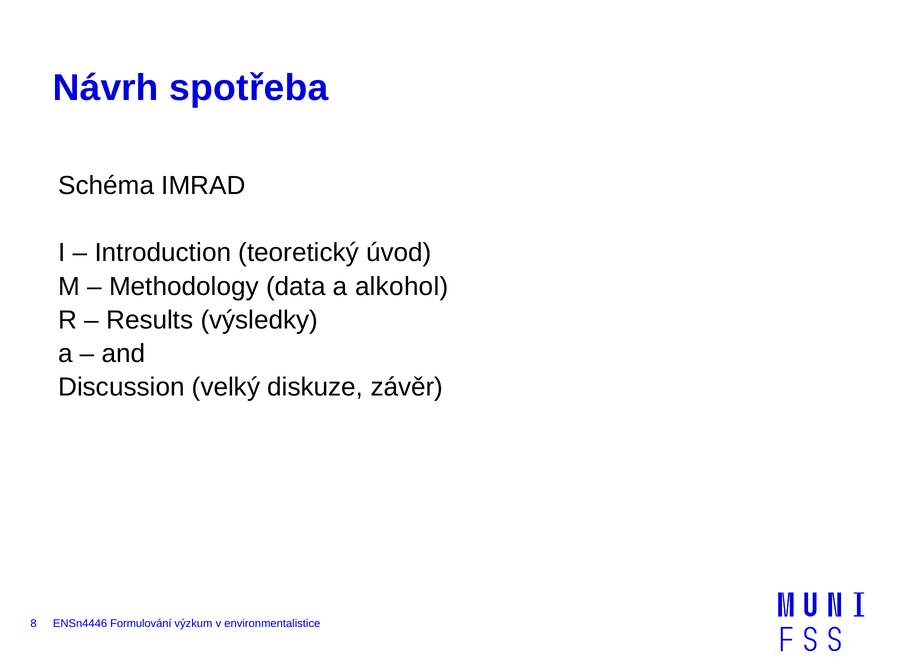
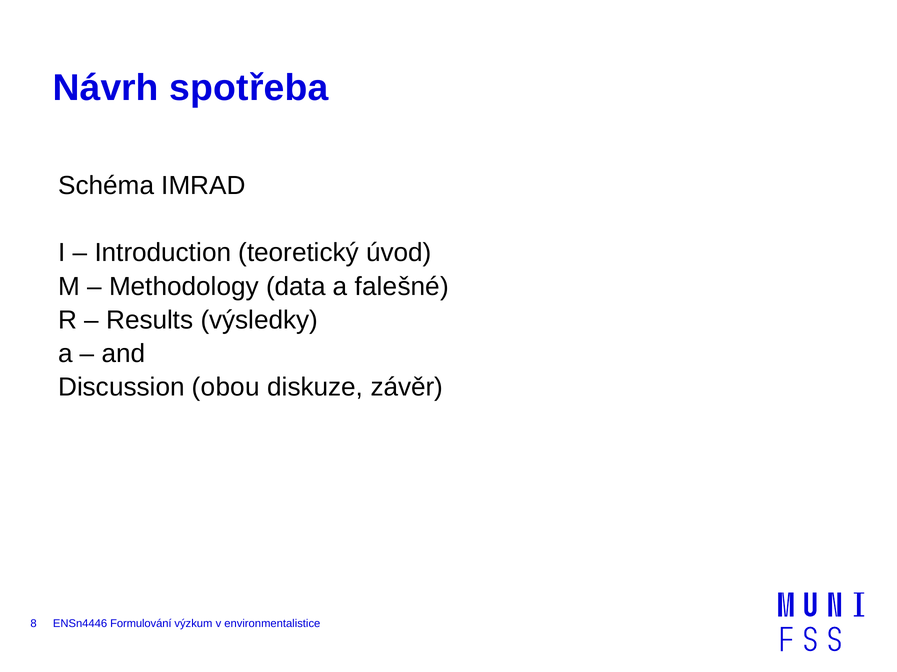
alkohol: alkohol -> falešné (402, 287)
velký: velký -> obou (226, 388)
